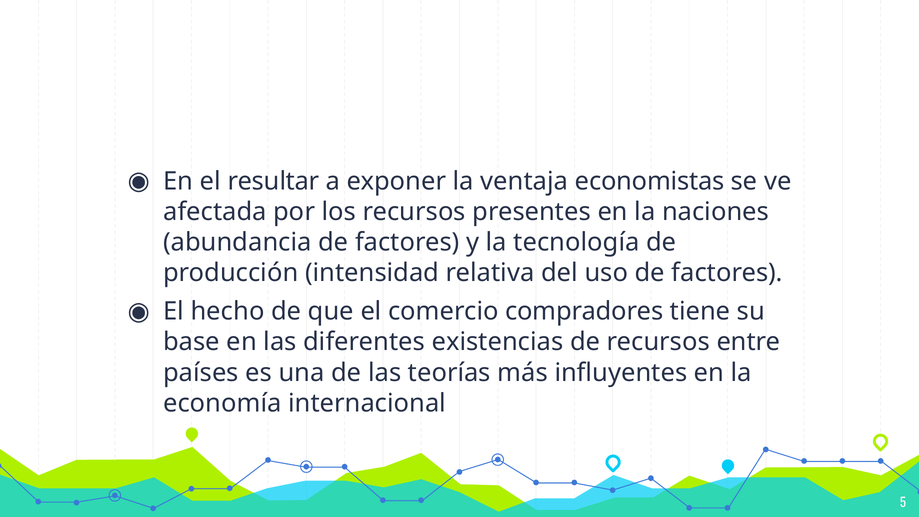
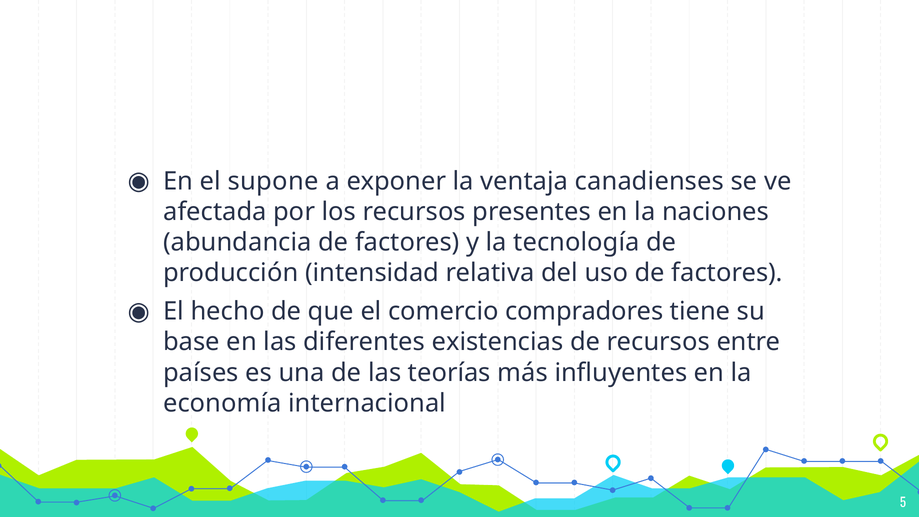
resultar: resultar -> supone (273, 181)
economistas: economistas -> canadienses (649, 181)
